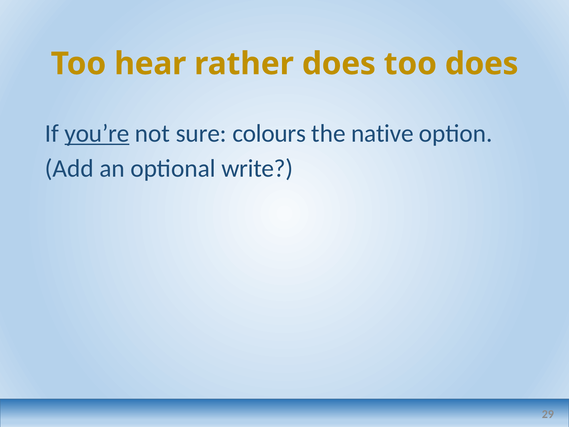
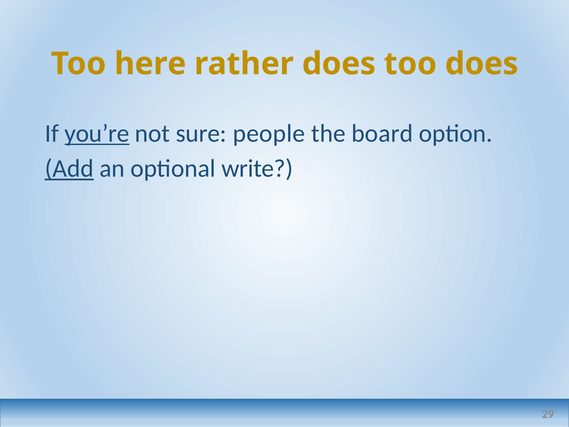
hear: hear -> here (150, 64)
colours: colours -> people (269, 133)
native: native -> board (382, 133)
Add underline: none -> present (69, 168)
